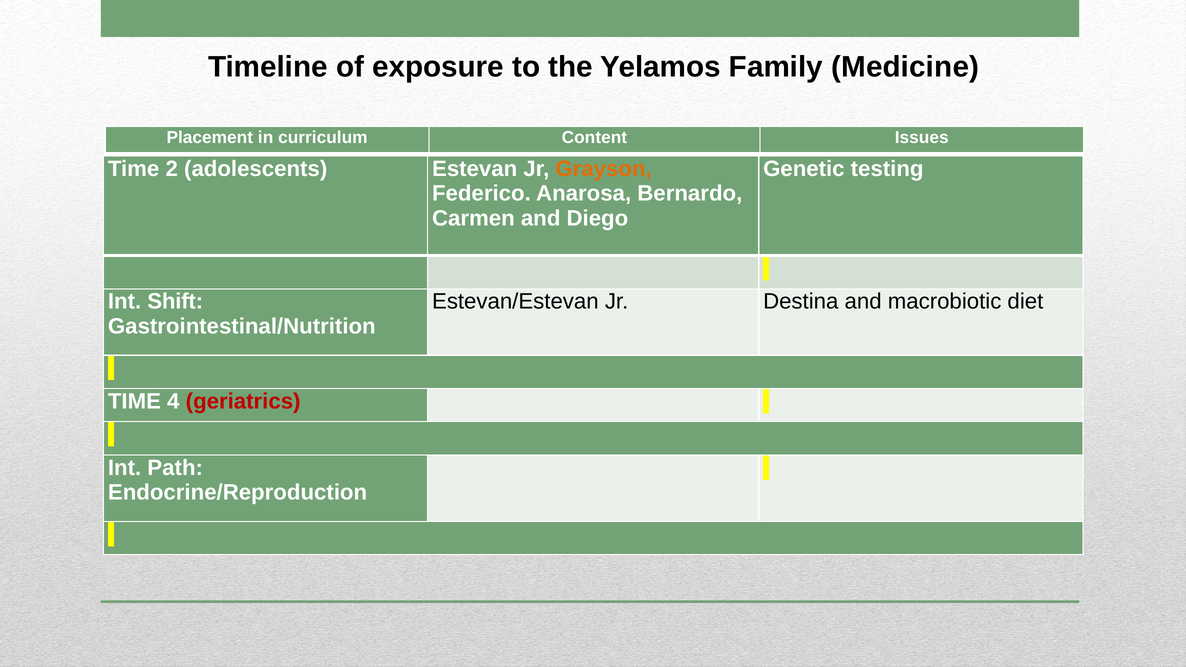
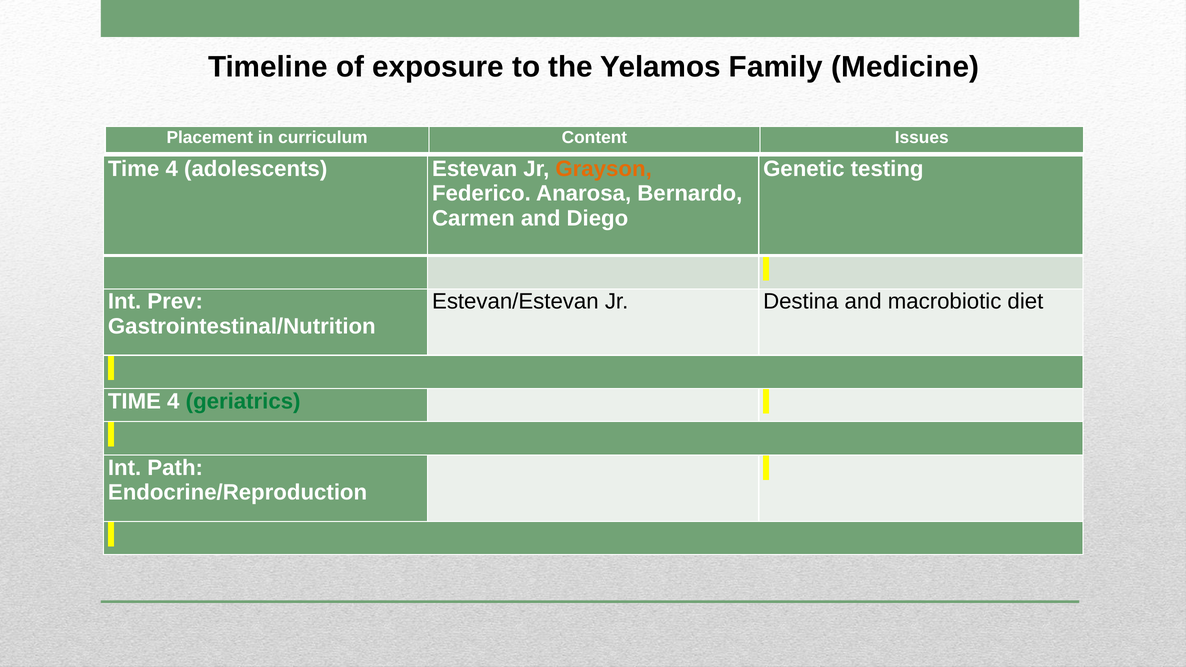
2: 2 -> 4 (172, 169)
Shift: Shift -> Prev (175, 302)
geriatrics colour: red -> green (243, 401)
